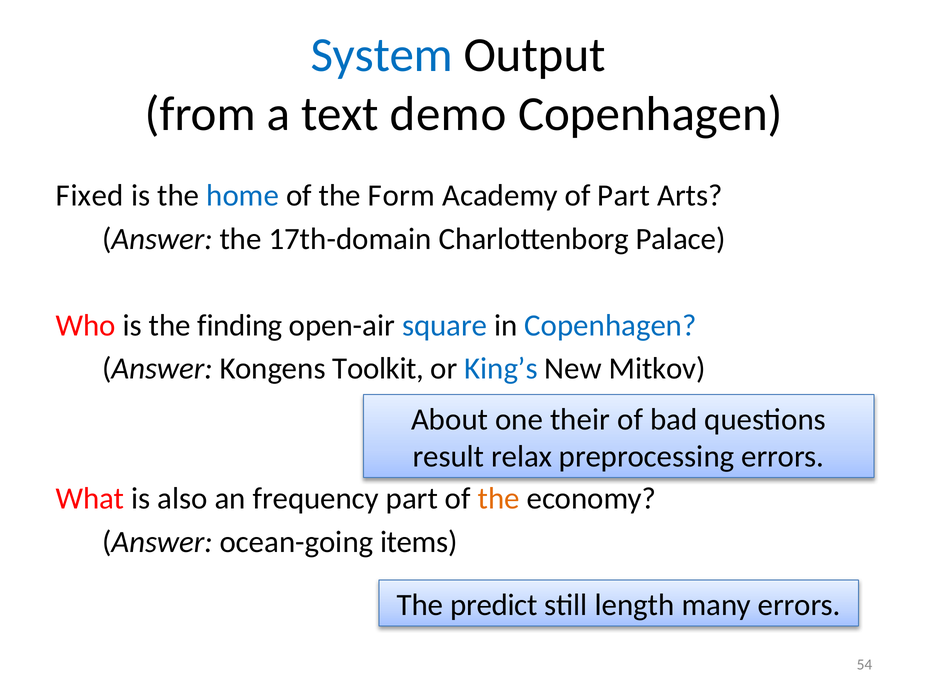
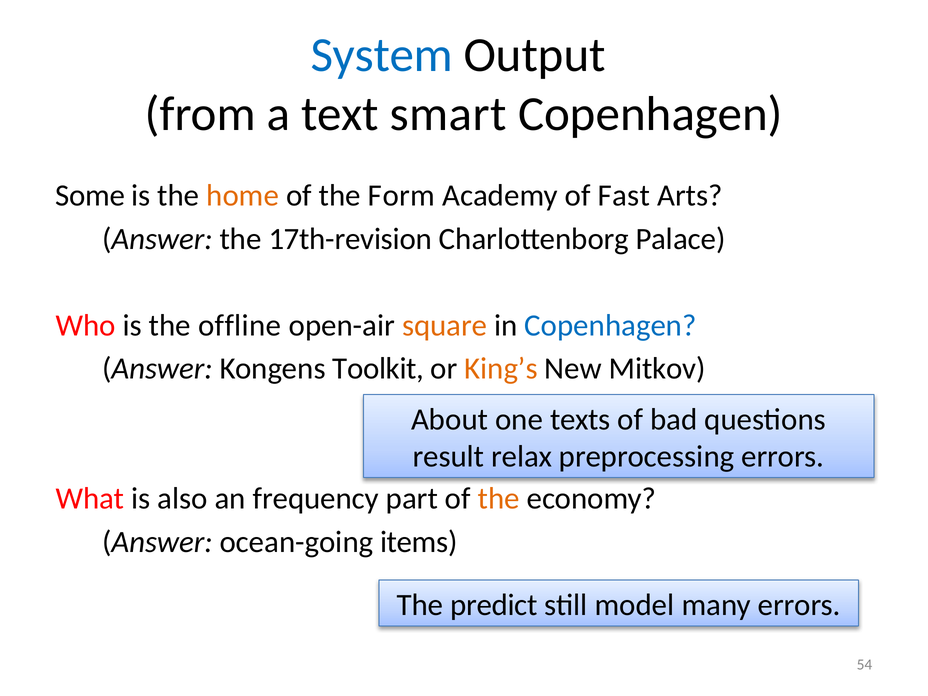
demo: demo -> smart (448, 114)
Fixed: Fixed -> Some (90, 196)
home colour: blue -> orange (243, 196)
of Part: Part -> Fast (624, 196)
17th-domain: 17th-domain -> 17th-revision (350, 239)
finding: finding -> offline (240, 325)
square colour: blue -> orange (445, 325)
King’s colour: blue -> orange (501, 369)
their: their -> texts (580, 420)
length: length -> model (635, 605)
